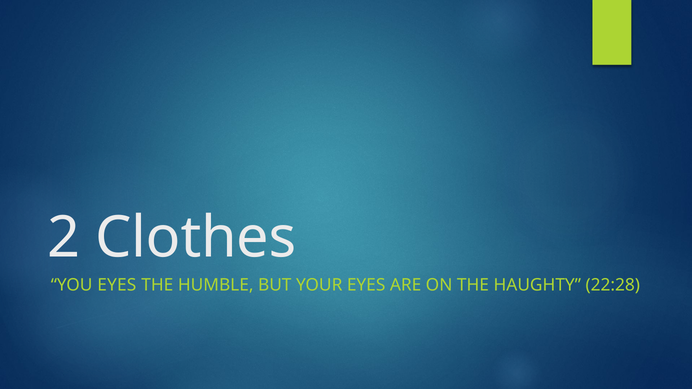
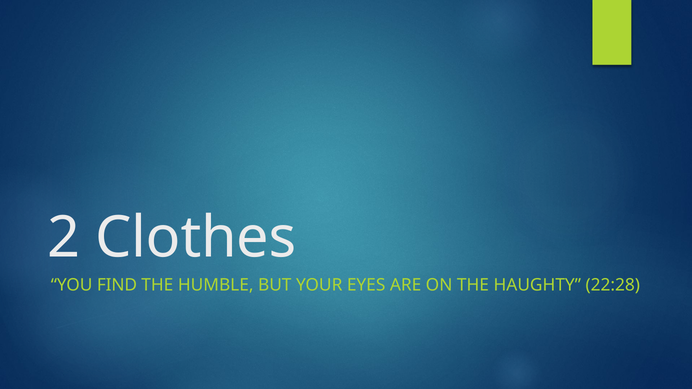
YOU EYES: EYES -> FIND (117, 285)
